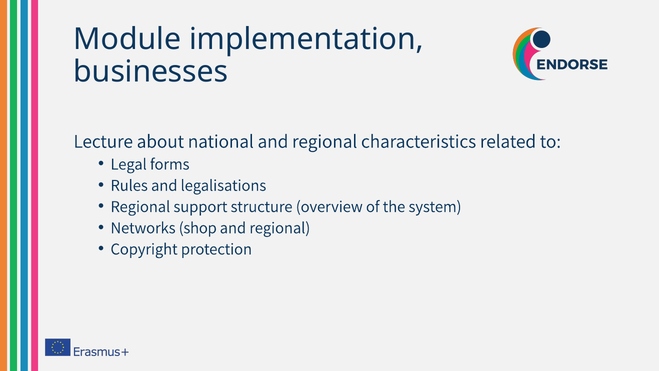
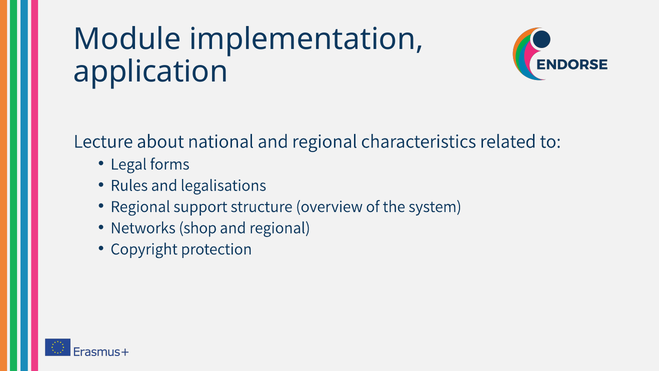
businesses: businesses -> application (151, 72)
